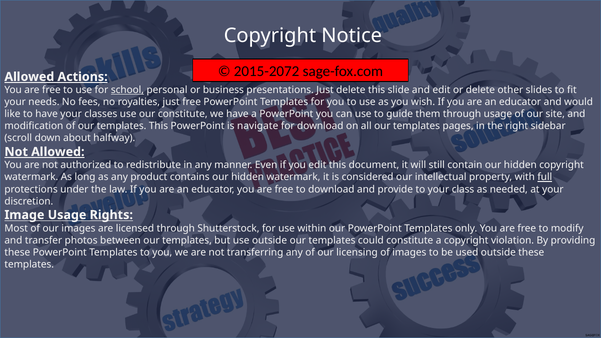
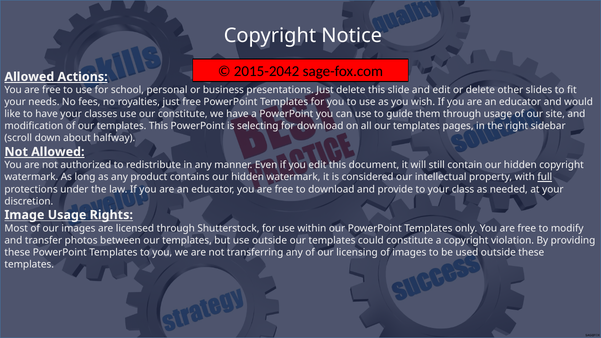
2015-2072: 2015-2072 -> 2015-2042 (267, 71)
school underline: present -> none (127, 90)
navigate: navigate -> selecting (258, 126)
